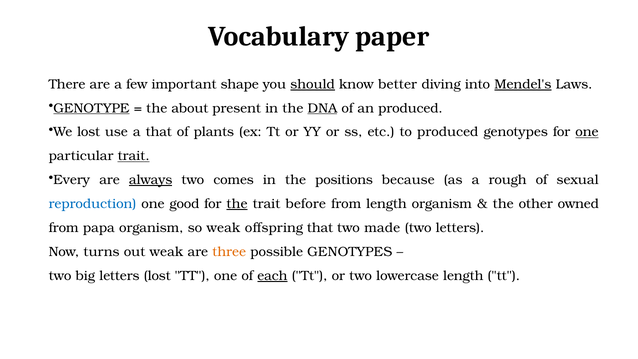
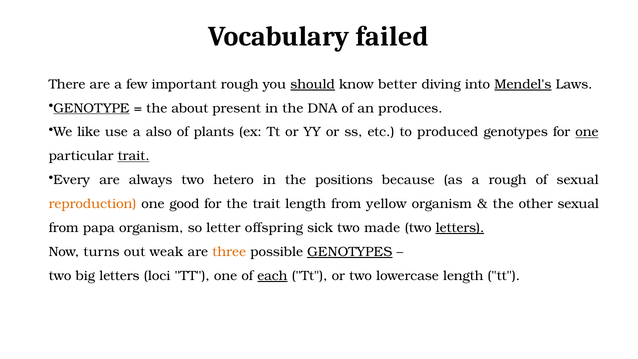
paper: paper -> failed (392, 36)
important shape: shape -> rough (240, 84)
DNA underline: present -> none (322, 108)
an produced: produced -> produces (410, 108)
We lost: lost -> like (89, 132)
a that: that -> also (159, 132)
always underline: present -> none (151, 180)
comes: comes -> hetero (234, 180)
reproduction colour: blue -> orange (92, 204)
the underline: present -> none (237, 204)
trait before: before -> length (306, 204)
from length: length -> yellow (386, 204)
other owned: owned -> sexual (578, 204)
so weak: weak -> letter (223, 228)
offspring that: that -> sick (320, 228)
letters underline: none -> present (460, 228)
GENOTYPES underline: none -> present (350, 252)
letters lost: lost -> loci (157, 276)
